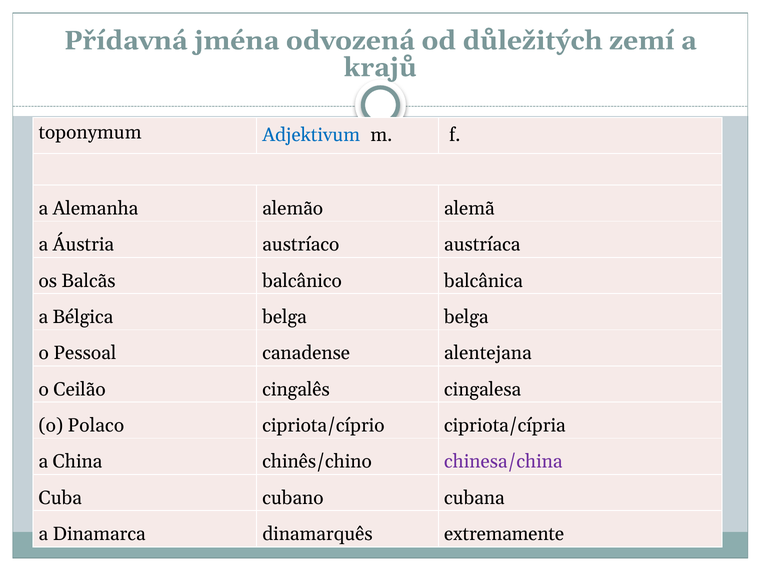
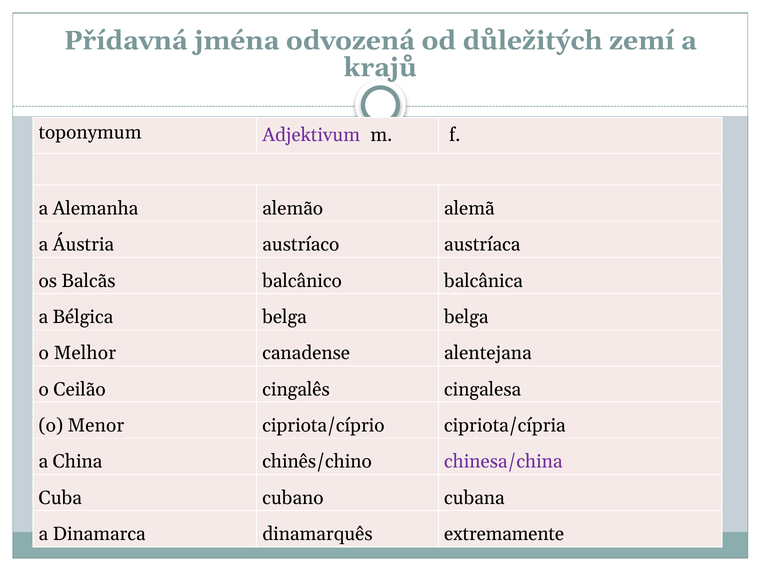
Adjektivum colour: blue -> purple (311, 135)
Pessoal: Pessoal -> Melhor (85, 353)
Polaco: Polaco -> Menor (96, 425)
